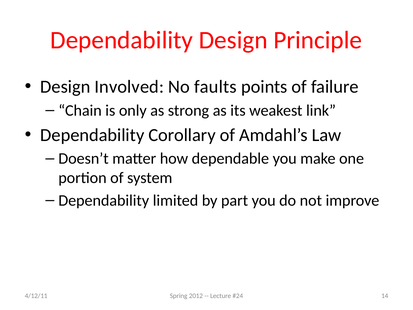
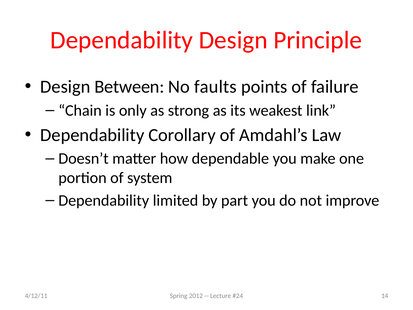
Involved: Involved -> Between (129, 87)
